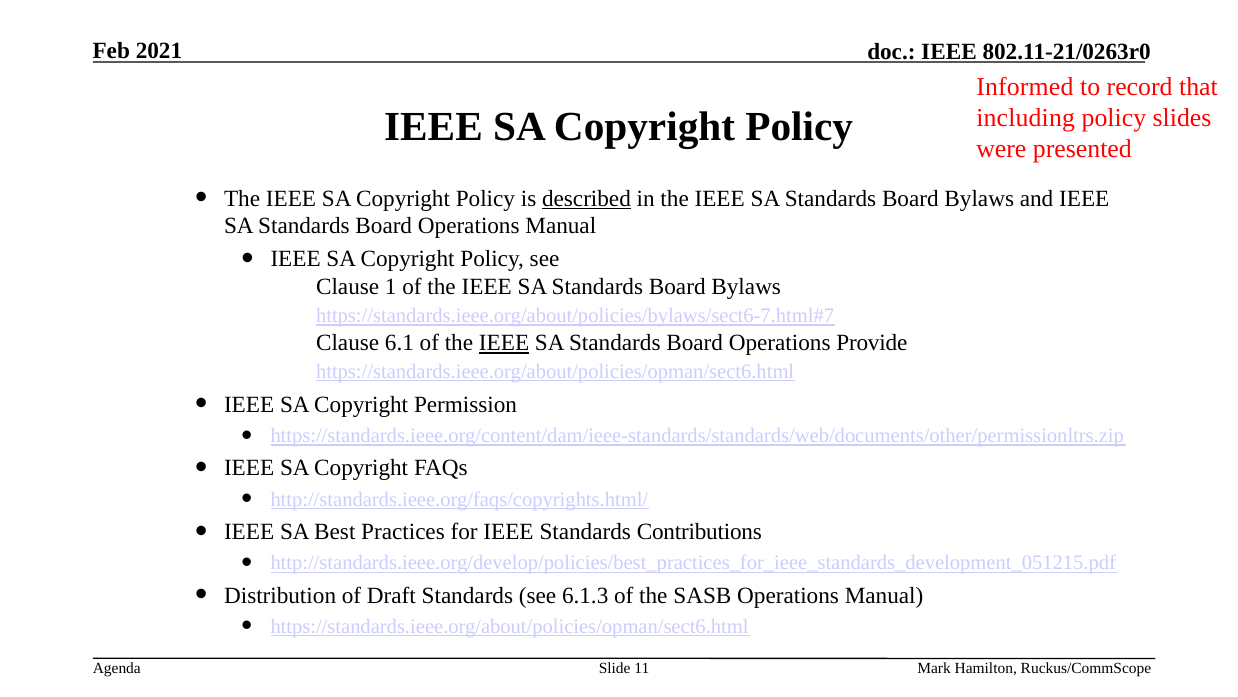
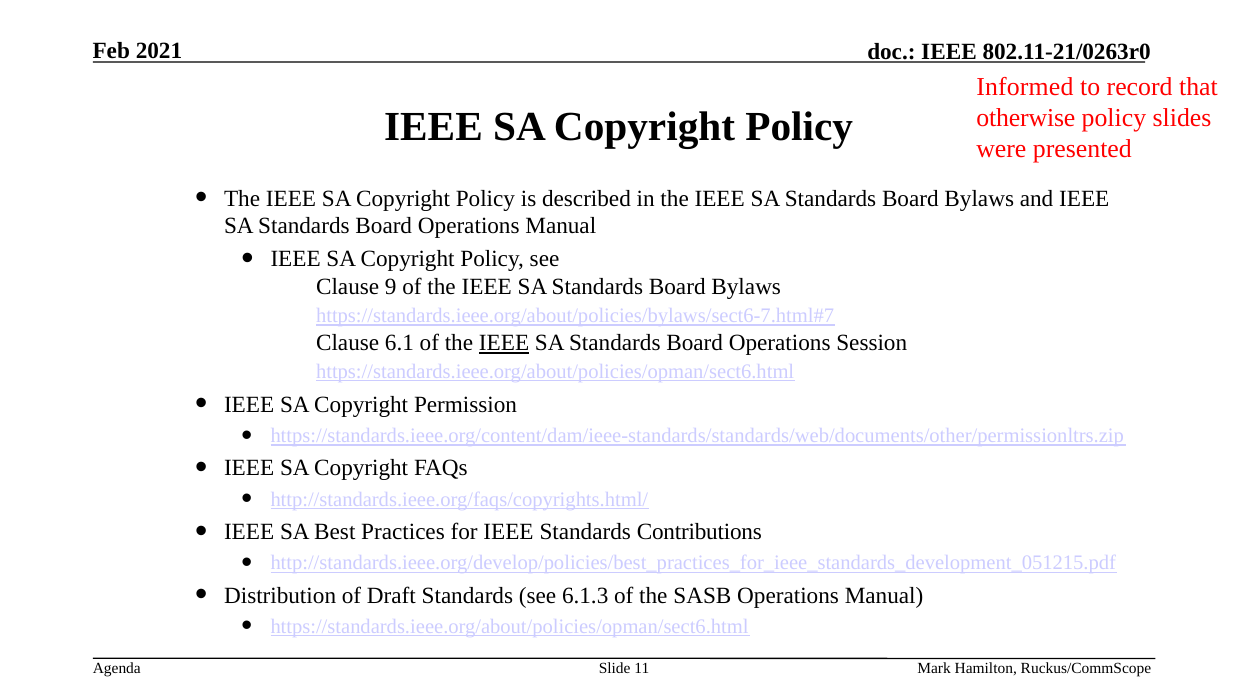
including: including -> otherwise (1026, 118)
described underline: present -> none (586, 198)
1: 1 -> 9 (391, 287)
Provide: Provide -> Session (872, 343)
